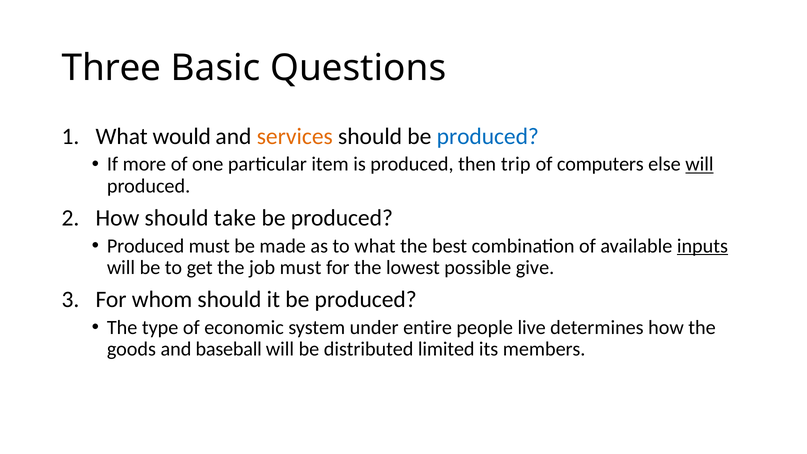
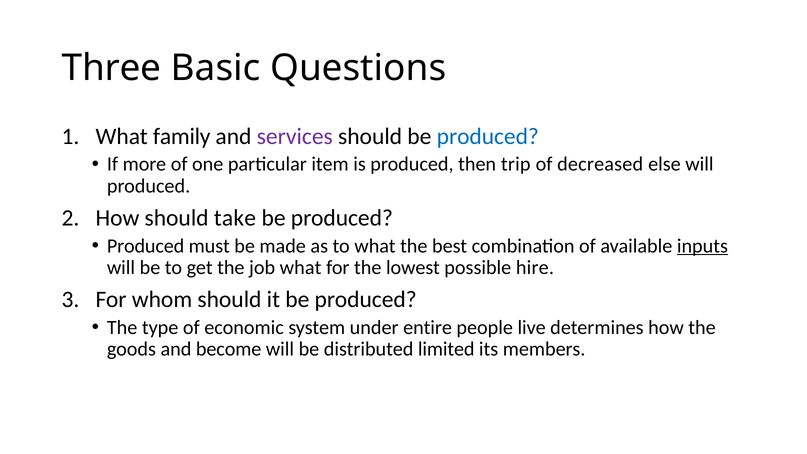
would: would -> family (182, 136)
services colour: orange -> purple (295, 136)
computers: computers -> decreased (600, 164)
will underline: present -> none (699, 164)
job must: must -> what (301, 268)
give: give -> hire (535, 268)
baseball: baseball -> become (229, 349)
